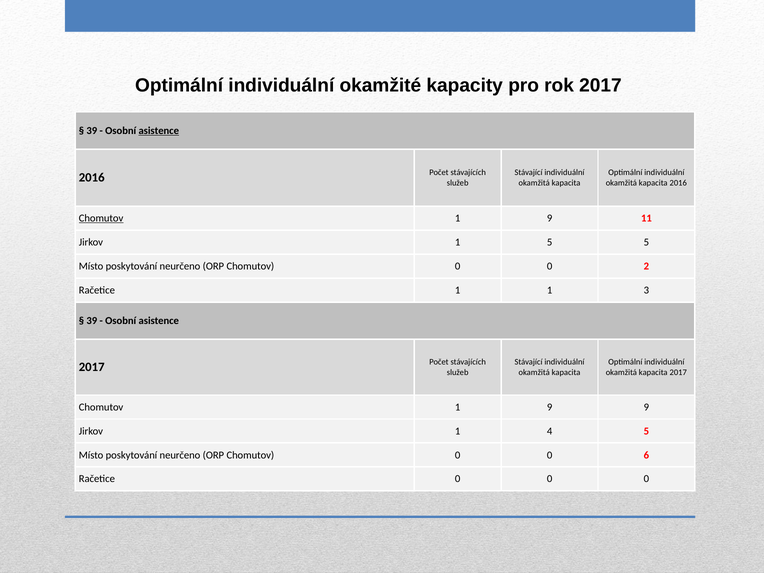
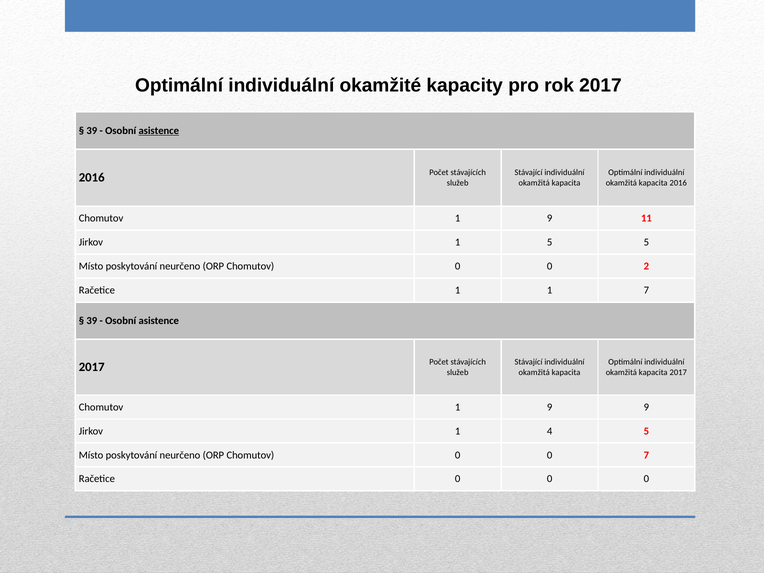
Chomutov underline: present -> none (101, 218)
1 3: 3 -> 7 (646, 290)
0 6: 6 -> 7 (646, 455)
